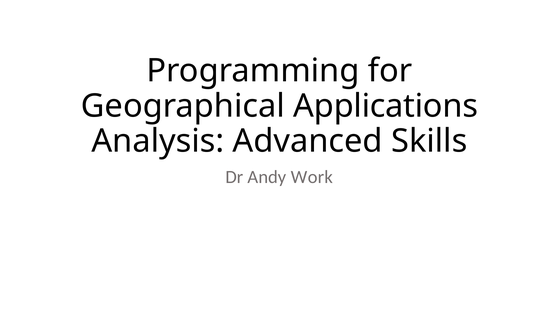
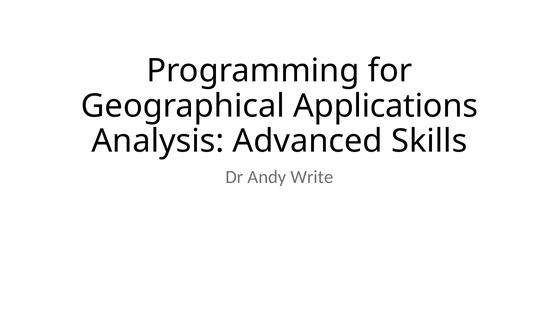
Work: Work -> Write (312, 177)
